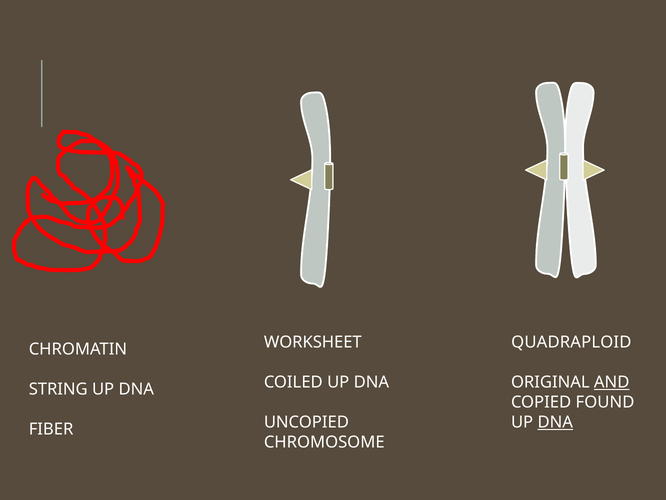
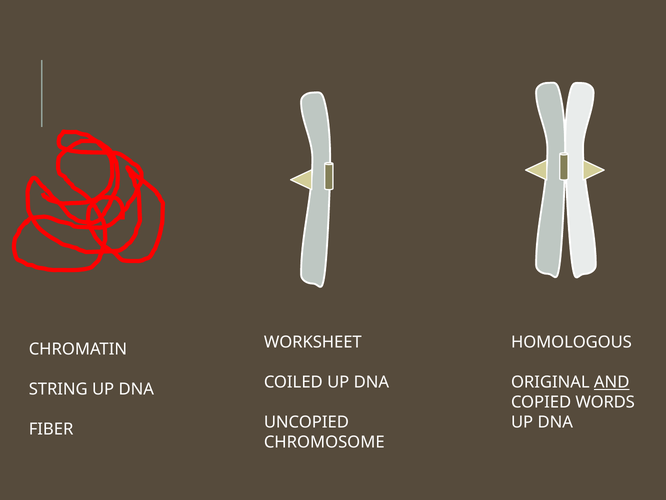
QUADRAPLOID: QUADRAPLOID -> HOMOLOGOUS (571, 342)
FOUND: FOUND -> WORDS (605, 402)
DNA underline: present -> none (555, 422)
